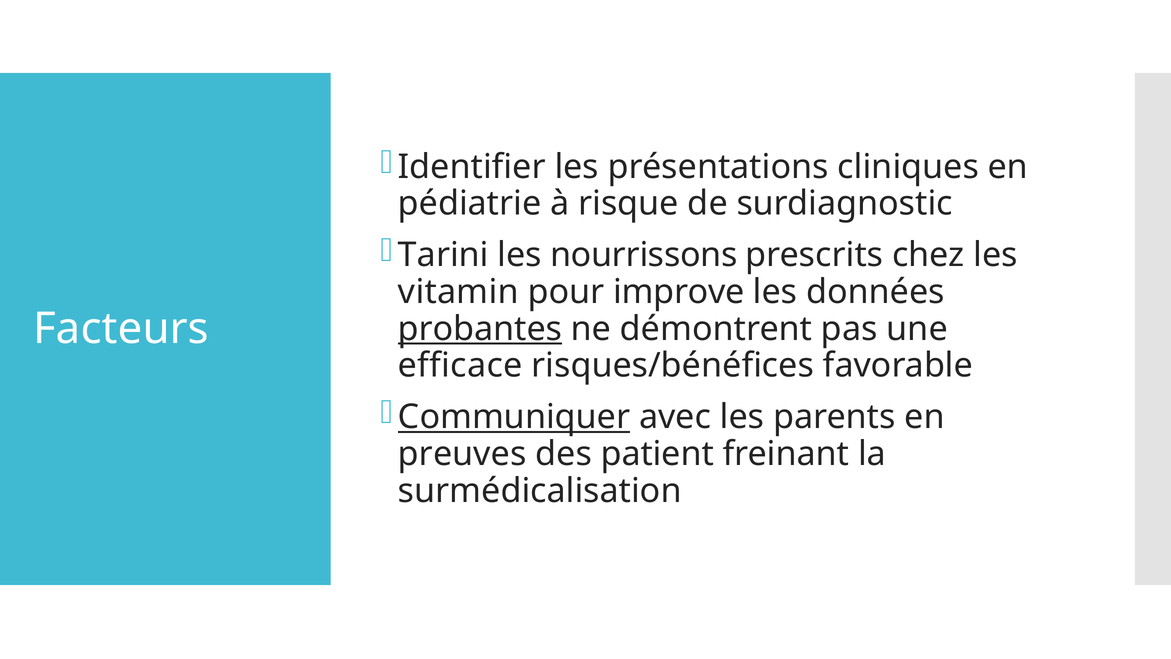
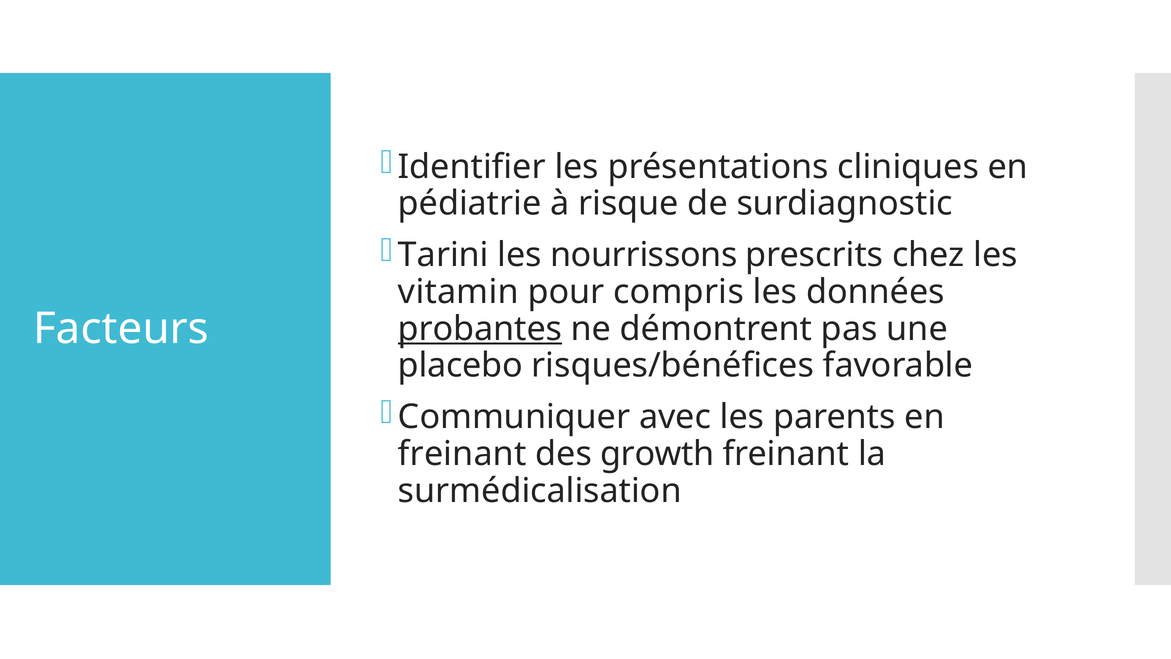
improve: improve -> compris (679, 292)
efficace: efficace -> placebo (460, 365)
Communiquer underline: present -> none (514, 417)
preuves: preuves -> freinant (462, 454)
patient: patient -> growth (657, 454)
